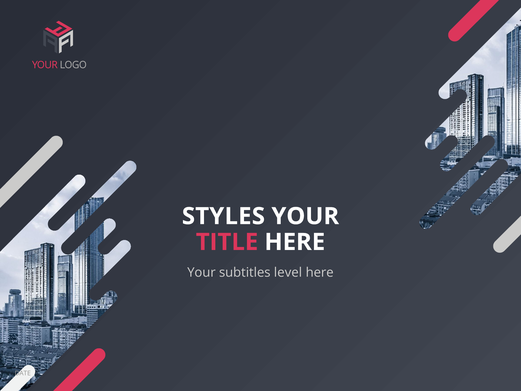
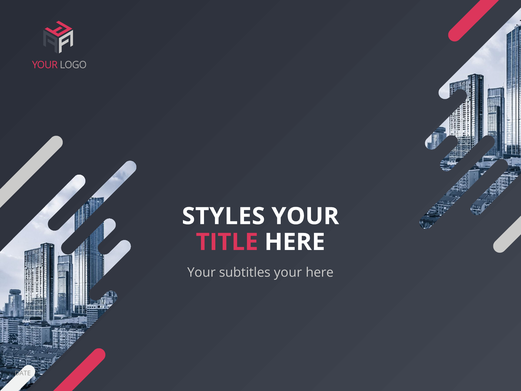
subtitles level: level -> your (288, 272)
